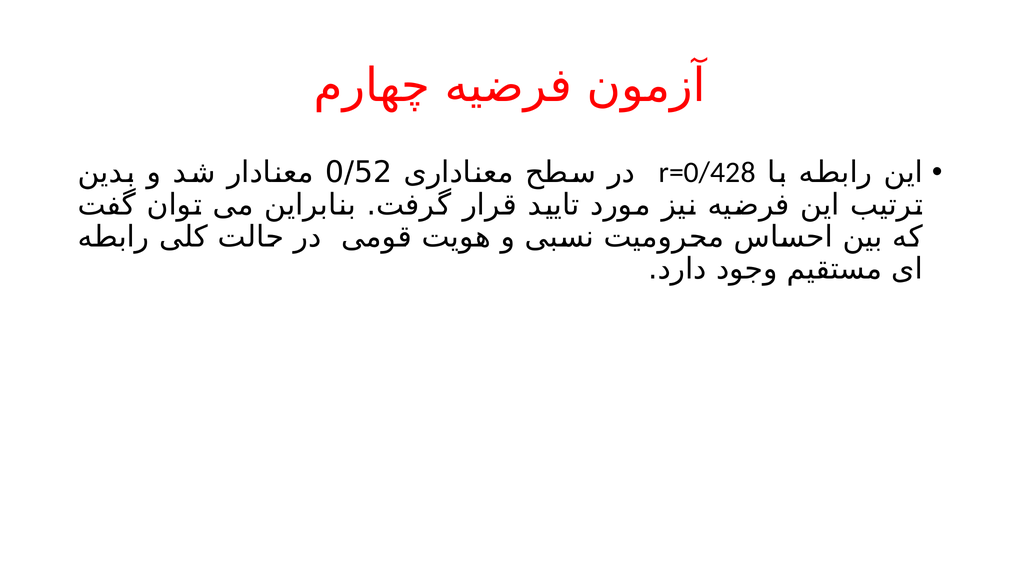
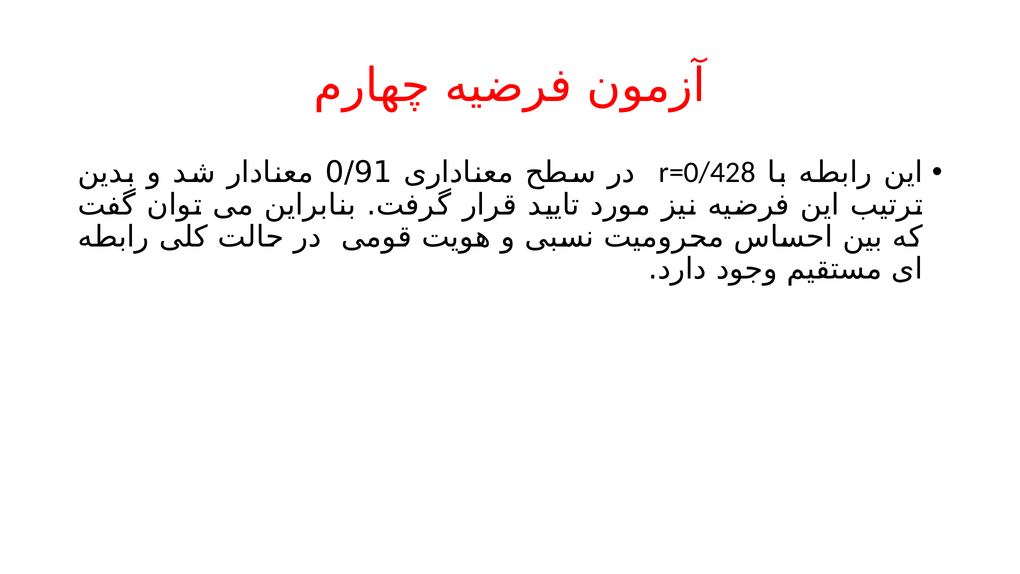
0/52: 0/52 -> 0/91 (359, 172)
